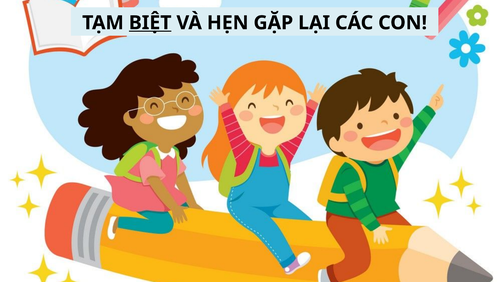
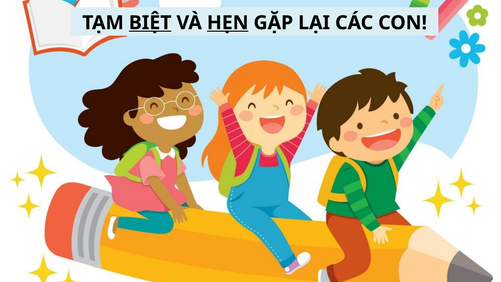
HẸN underline: none -> present (228, 23)
